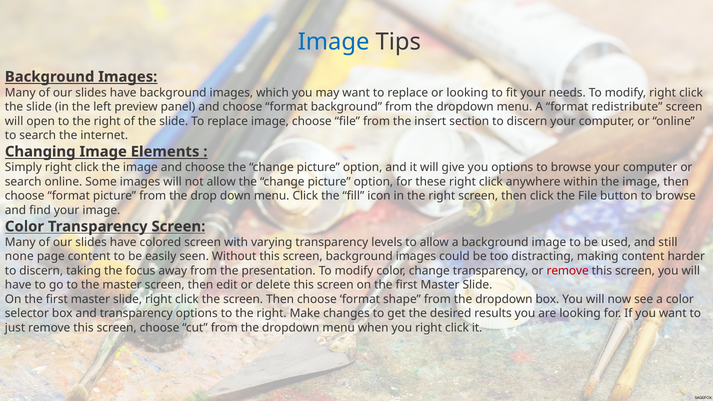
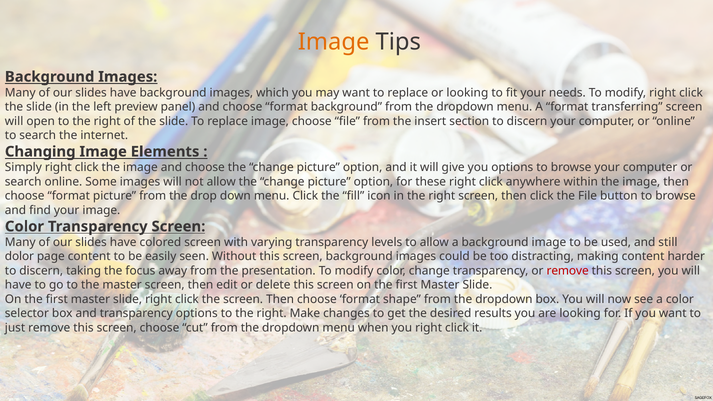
Image colour: blue -> orange (334, 42)
redistribute: redistribute -> transferring (627, 107)
none: none -> dolor (19, 257)
